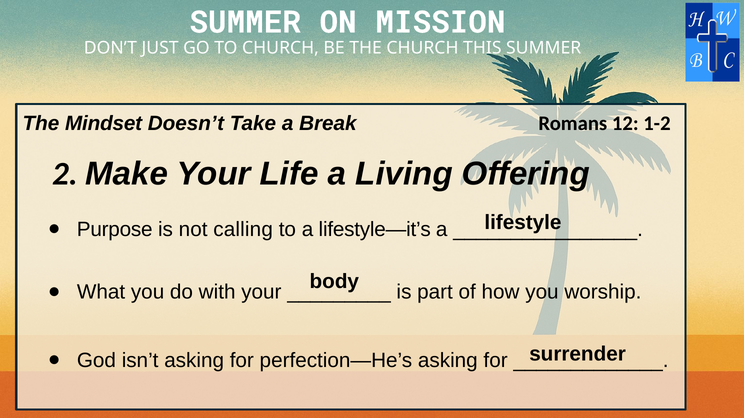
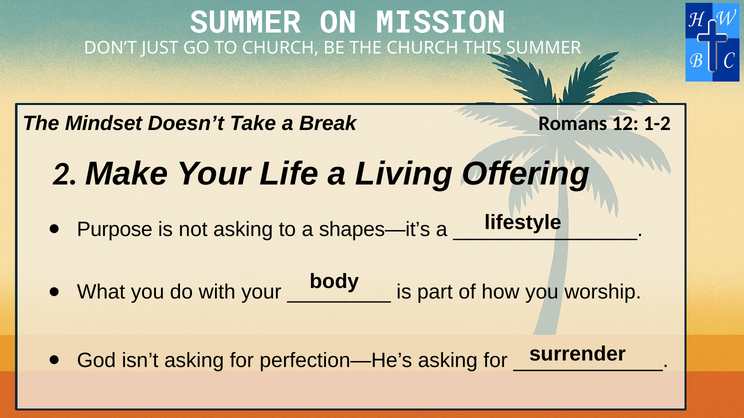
not calling: calling -> asking (243, 230)
lifestyle—it’s: lifestyle—it’s -> shapes—it’s (375, 230)
